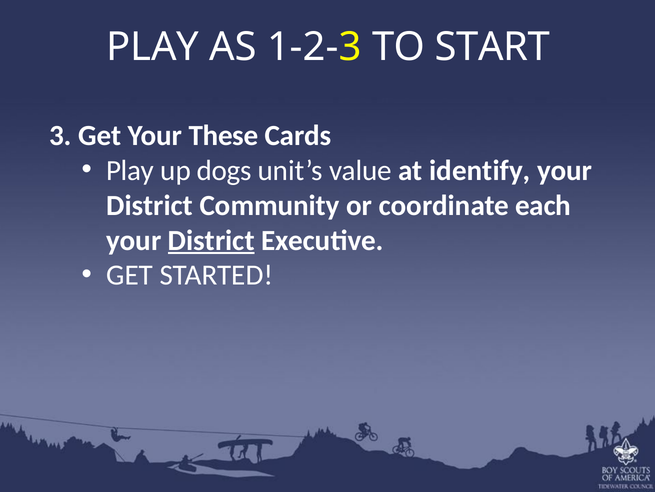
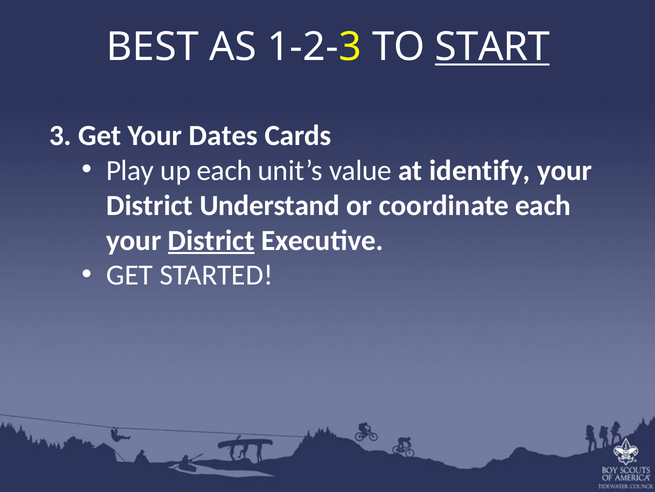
PLAY: PLAY -> BEST (153, 47)
START underline: none -> present (492, 47)
These: These -> Dates (223, 135)
up dogs: dogs -> each (224, 170)
Community: Community -> Understand (270, 205)
